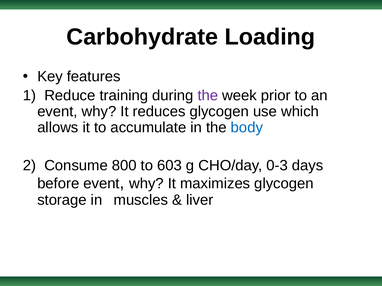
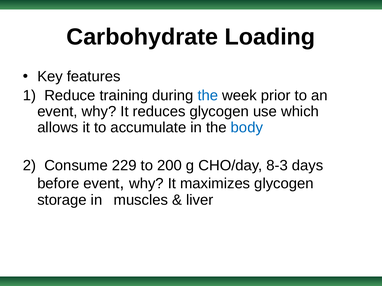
the colour: purple -> blue (208, 96)
800: 800 -> 229 (124, 166)
603: 603 -> 200 (170, 166)
0-3: 0-3 -> 8-3 (277, 166)
